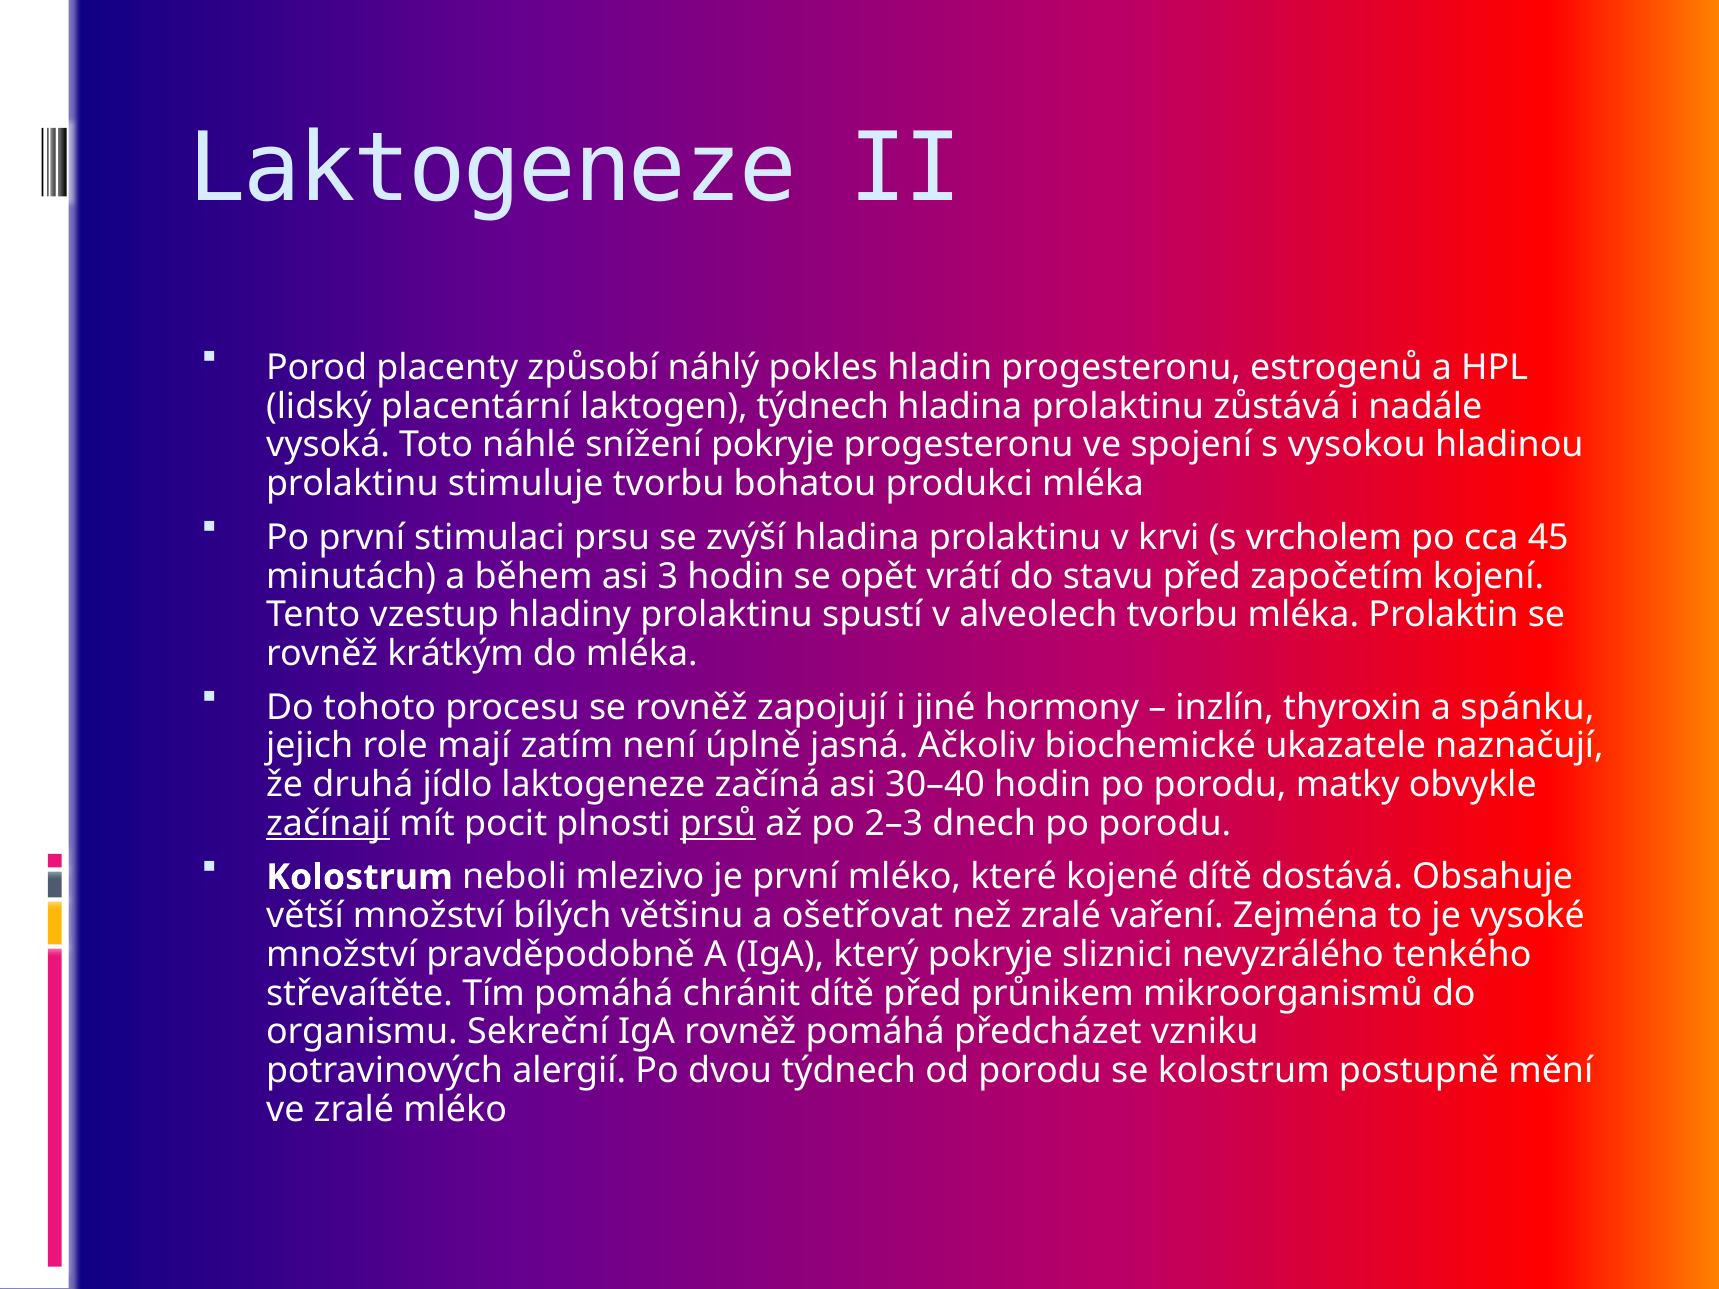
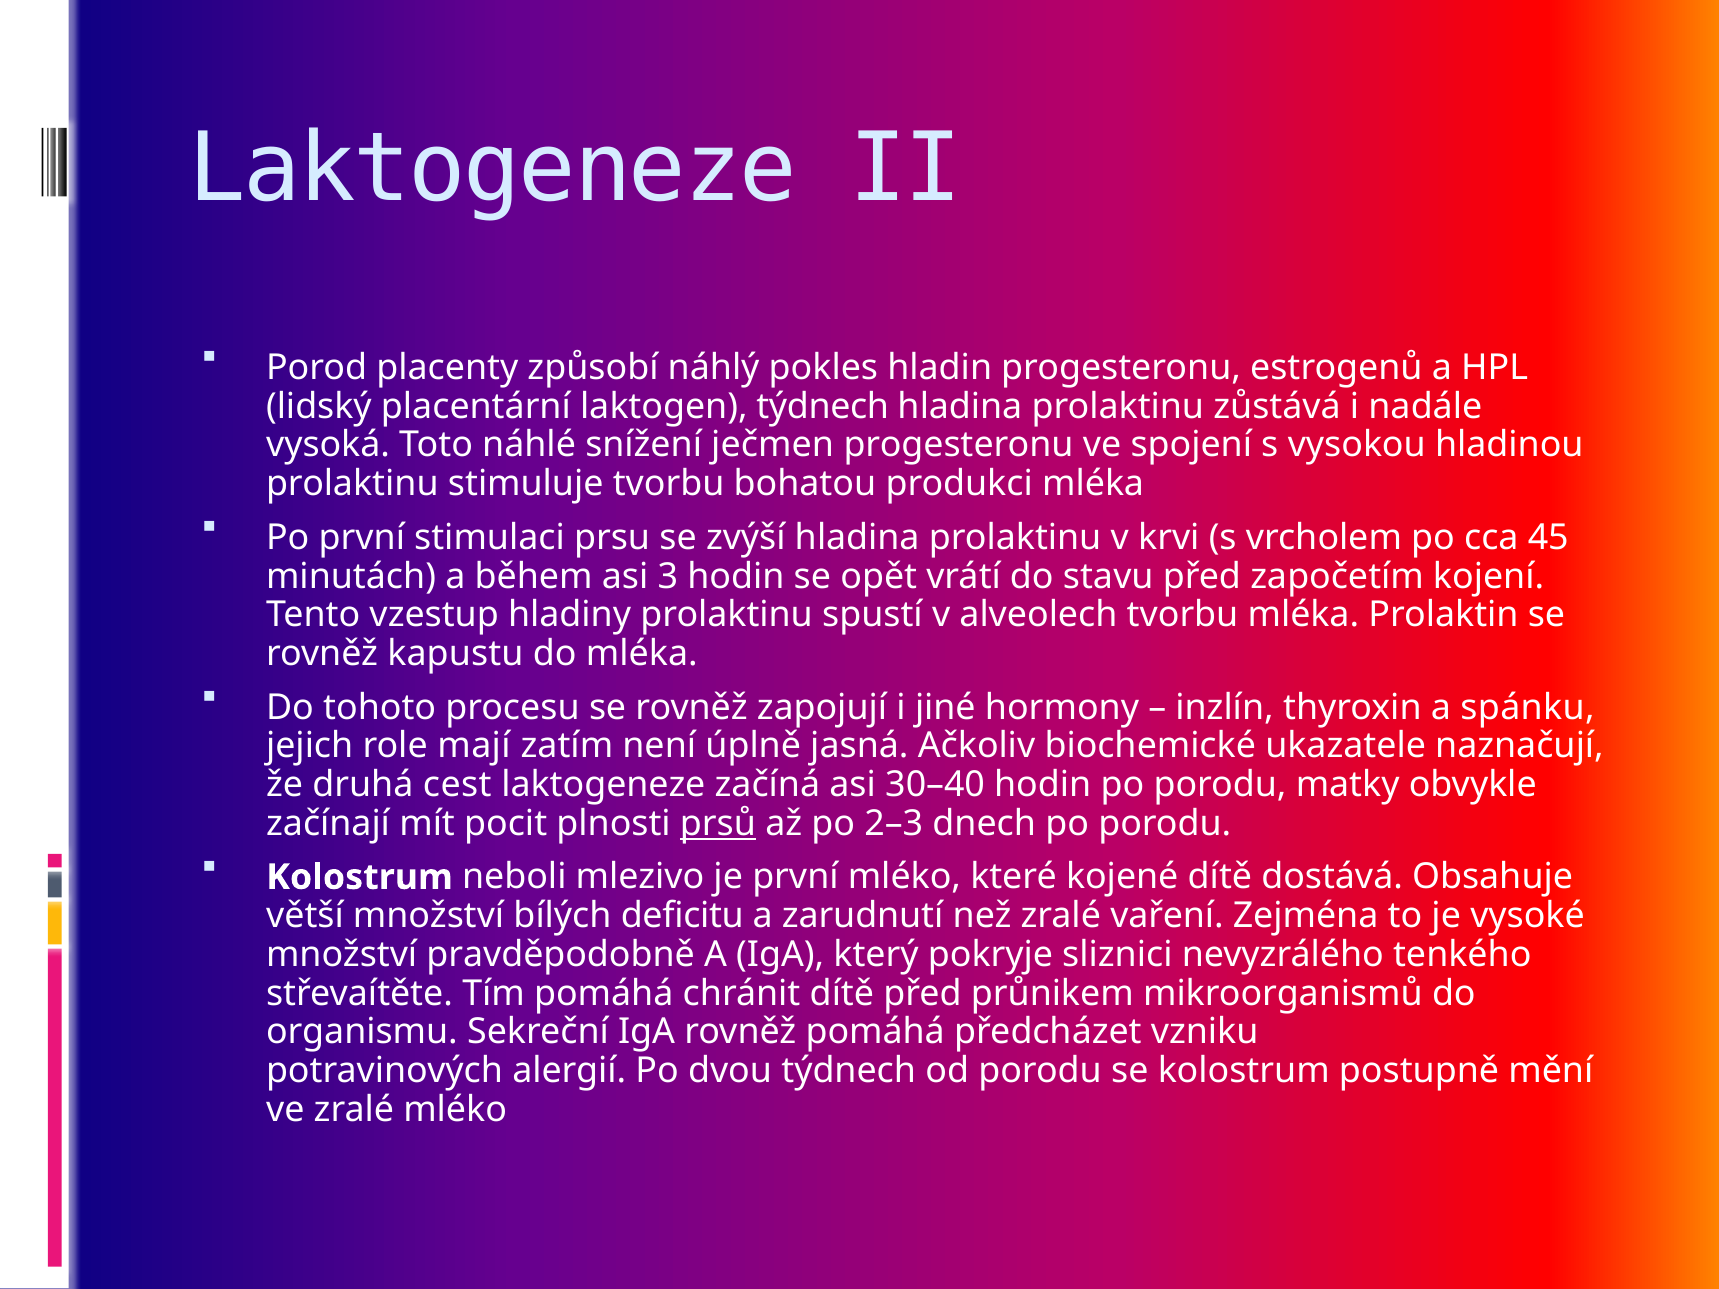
snížení pokryje: pokryje -> ječmen (773, 445)
krátkým: krátkým -> kapustu (455, 654)
jídlo: jídlo -> cest (457, 785)
začínají underline: present -> none (328, 824)
většinu: většinu -> deficitu (682, 916)
ošetřovat: ošetřovat -> zarudnutí (863, 916)
